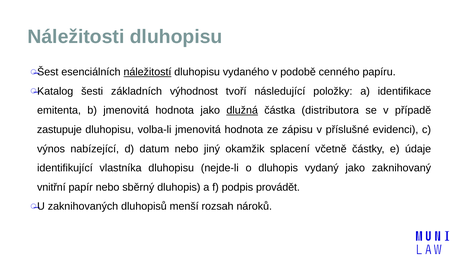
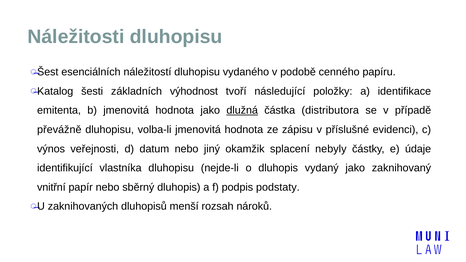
náležitostí underline: present -> none (147, 72)
zastupuje: zastupuje -> převážně (59, 130)
nabízející: nabízející -> veřejnosti (95, 149)
včetně: včetně -> nebyly (331, 149)
provádět: provádět -> podstaty (278, 187)
